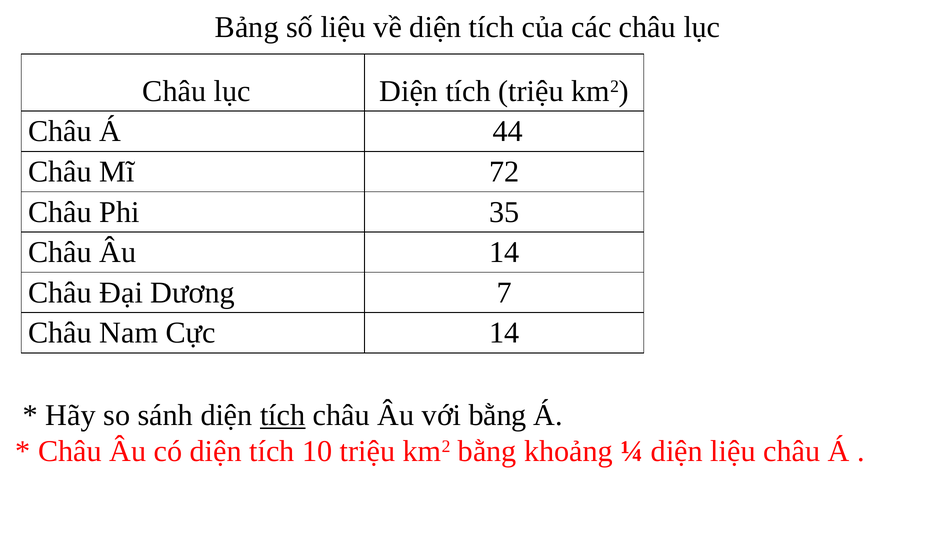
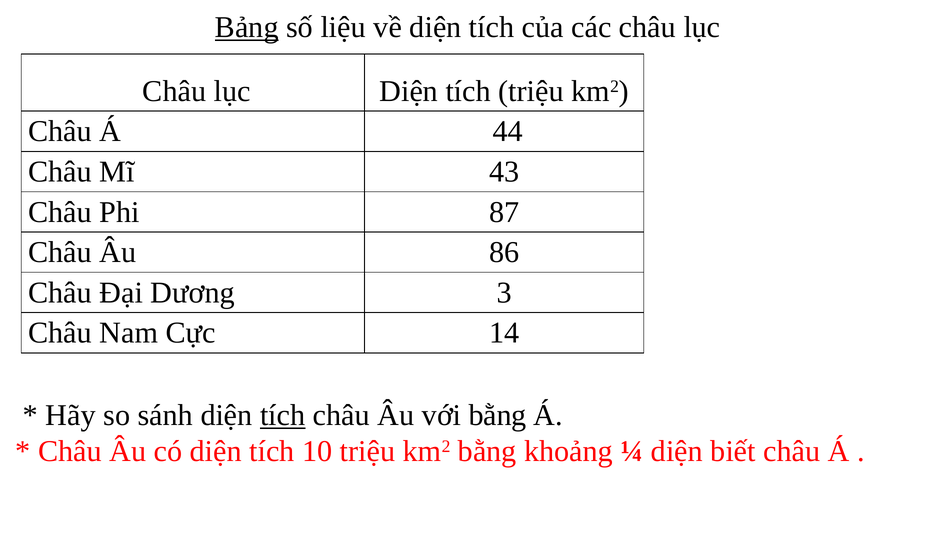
Bảng underline: none -> present (247, 27)
72: 72 -> 43 (504, 172)
35: 35 -> 87 (504, 212)
Âu 14: 14 -> 86 (504, 252)
7: 7 -> 3 (504, 293)
diện liệu: liệu -> biết (733, 451)
